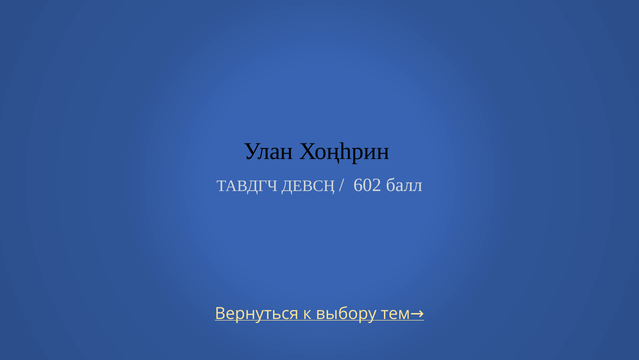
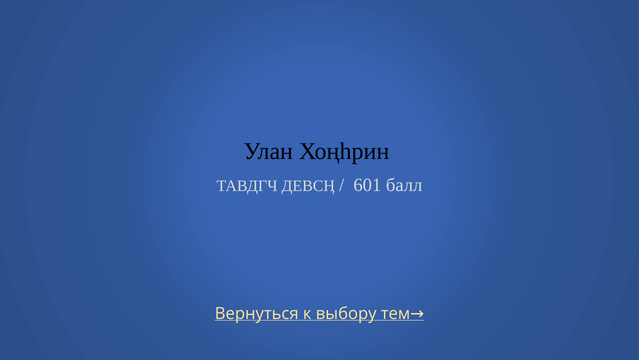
602: 602 -> 601 (367, 185)
